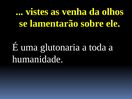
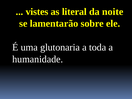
venha: venha -> literal (74, 12)
olhos: olhos -> noite (113, 12)
